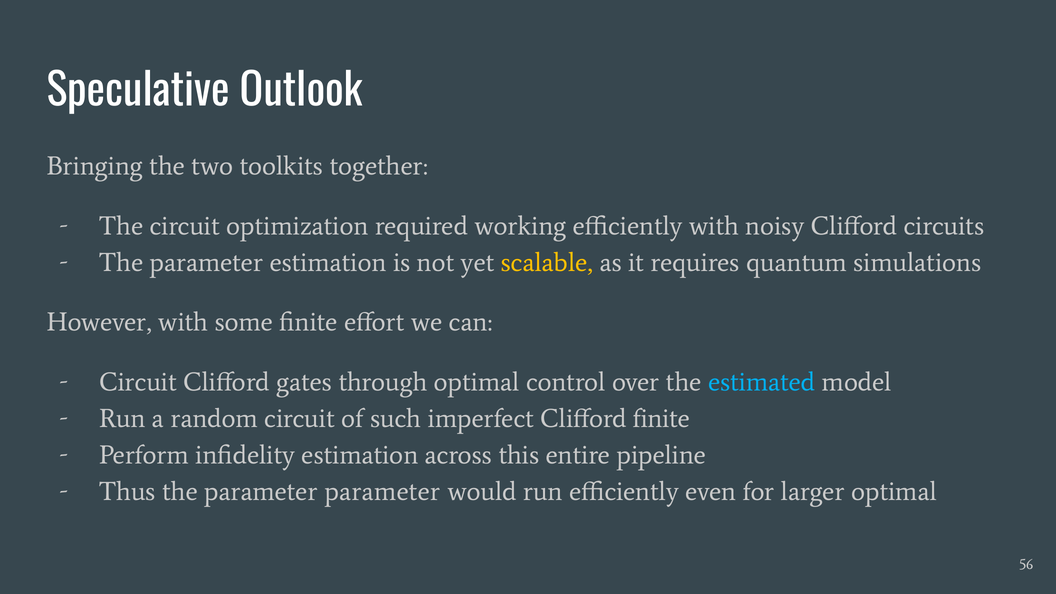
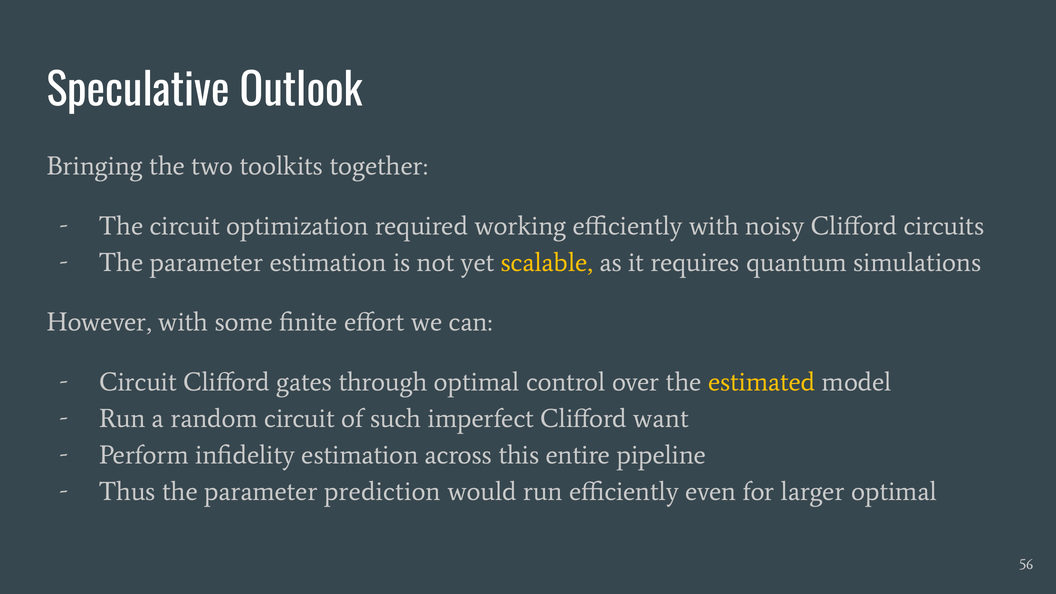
estimated colour: light blue -> yellow (762, 382)
Clifford finite: finite -> want (661, 419)
parameter parameter: parameter -> prediction (382, 491)
